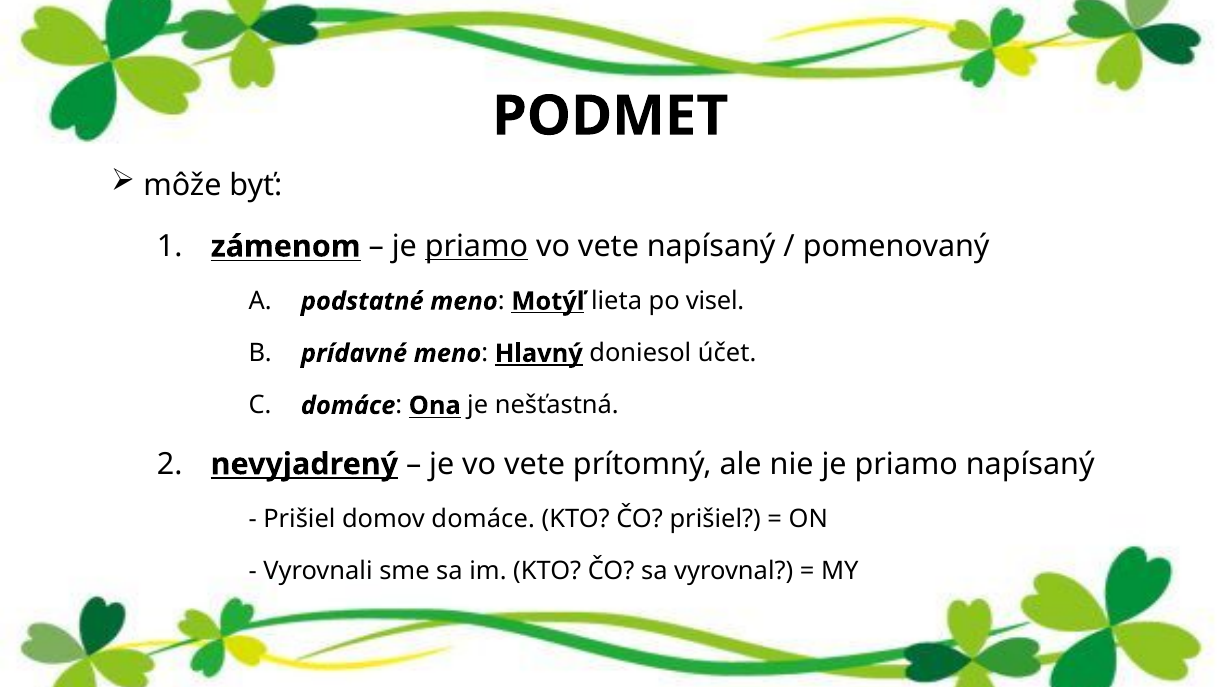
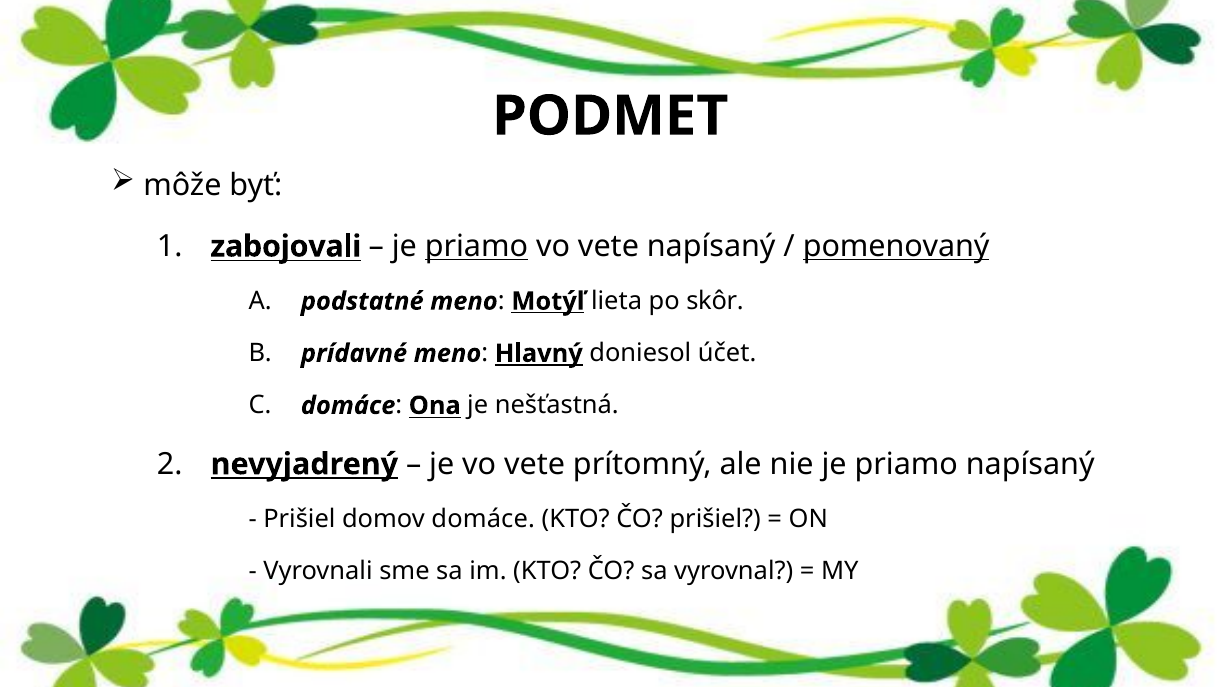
zámenom: zámenom -> zabojovali (286, 246)
pomenovaný underline: none -> present (896, 246)
visel: visel -> skôr (715, 301)
